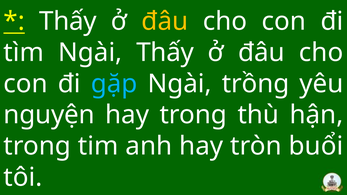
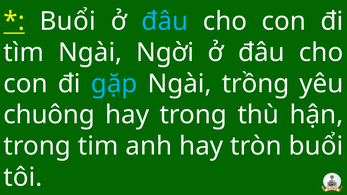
Thấy: Thấy -> Buổi (68, 21)
đâu colour: yellow -> light blue (165, 21)
Ngài Thấy: Thấy -> Ngời (165, 53)
nguyện: nguyện -> chuông (49, 115)
